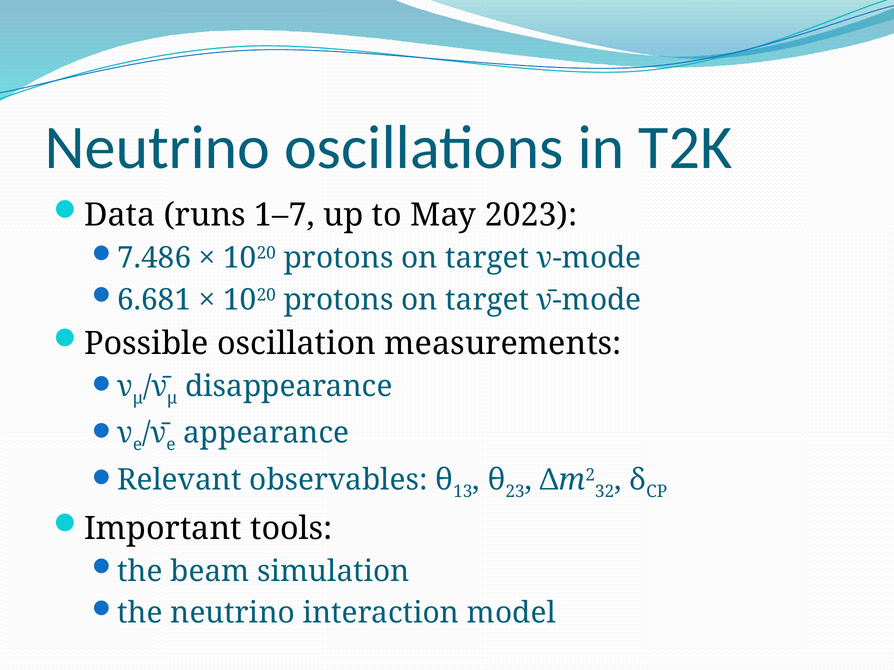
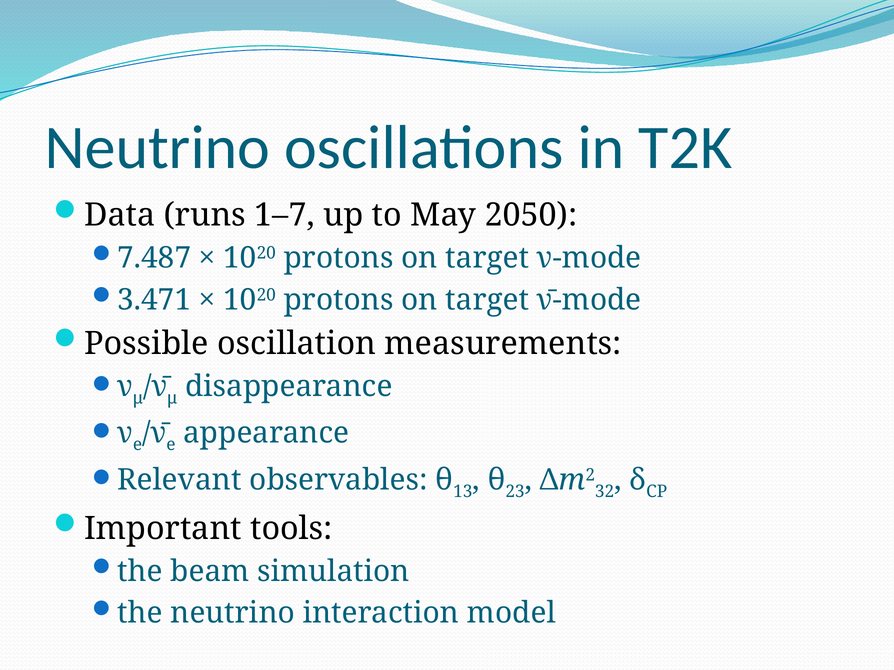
2023: 2023 -> 2050 (531, 215)
7.486: 7.486 -> 7.487 (154, 258)
6.681: 6.681 -> 3.471 (154, 300)
